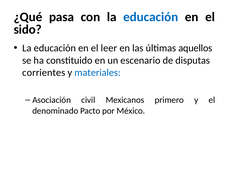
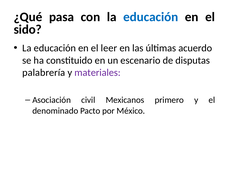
aquellos: aquellos -> acuerdo (195, 48)
corrientes: corrientes -> palabrería (44, 72)
materiales colour: blue -> purple (98, 72)
